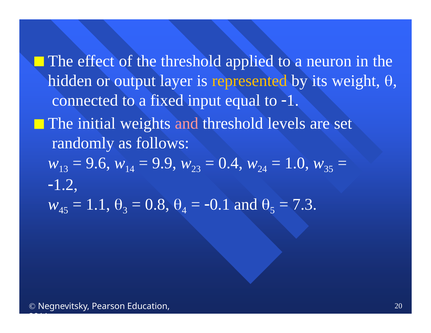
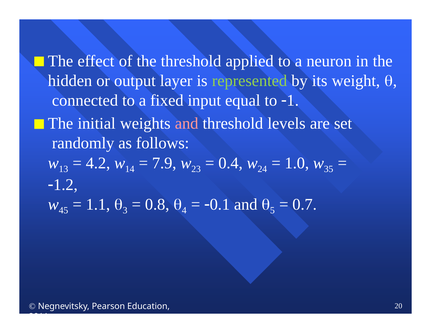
represented colour: yellow -> light green (250, 81)
9.6: 9.6 -> 4.2 (98, 163)
9.9: 9.9 -> 7.9 (164, 163)
7.3: 7.3 -> 0.7 (305, 204)
